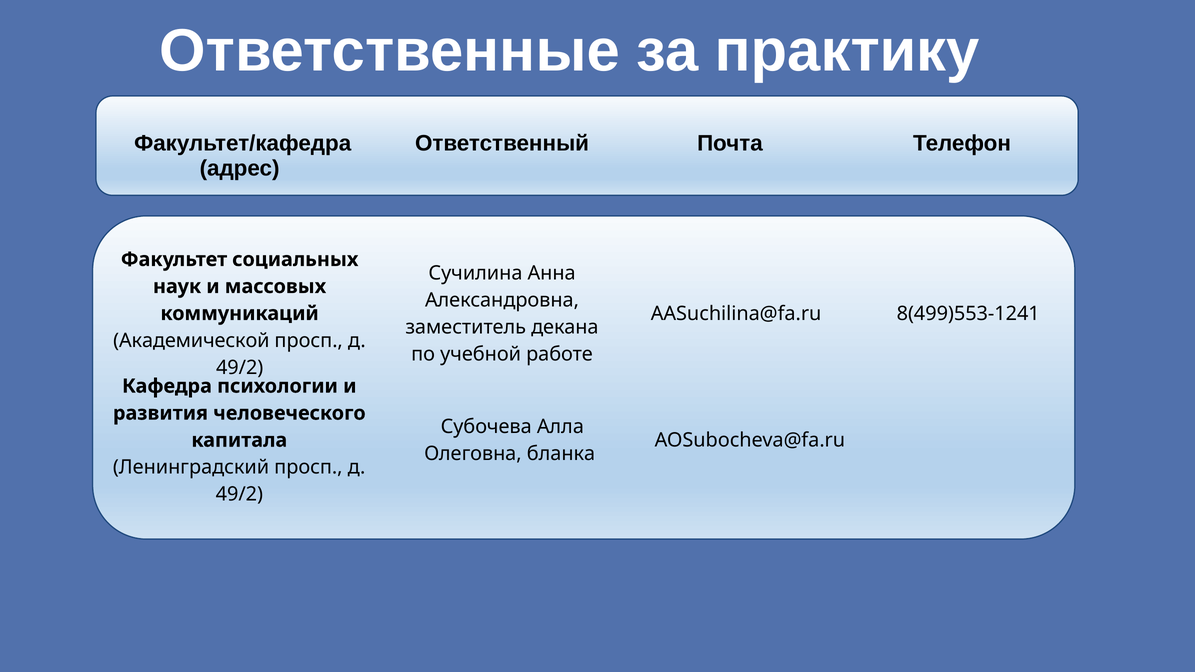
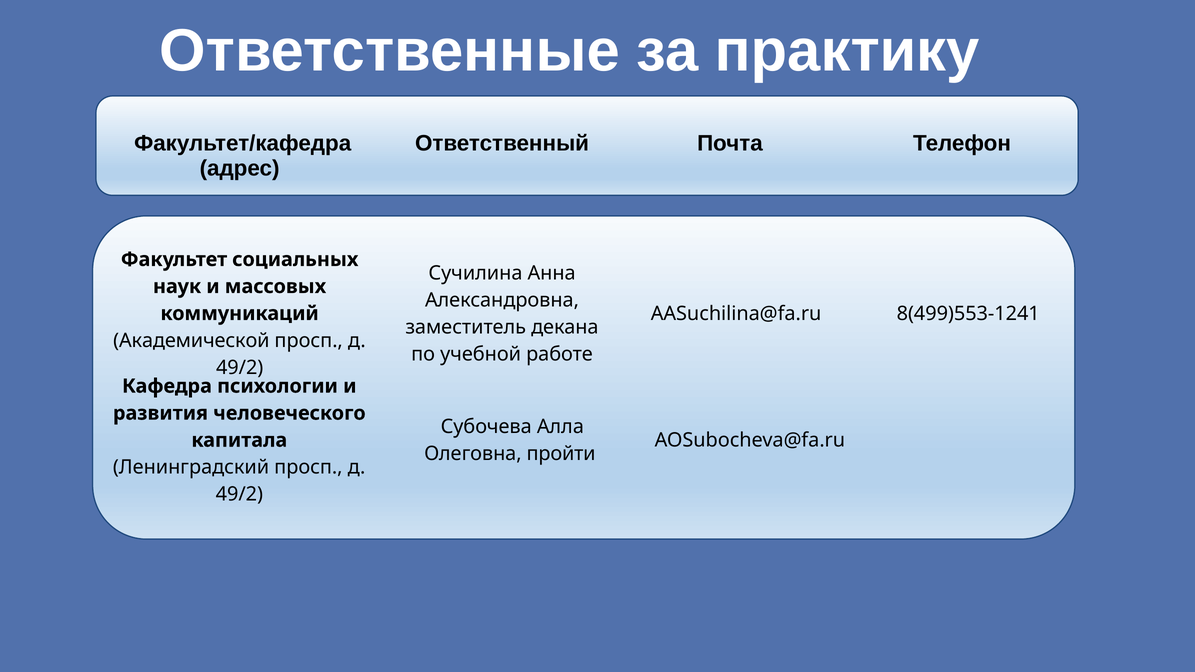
бланка: бланка -> пройти (561, 454)
